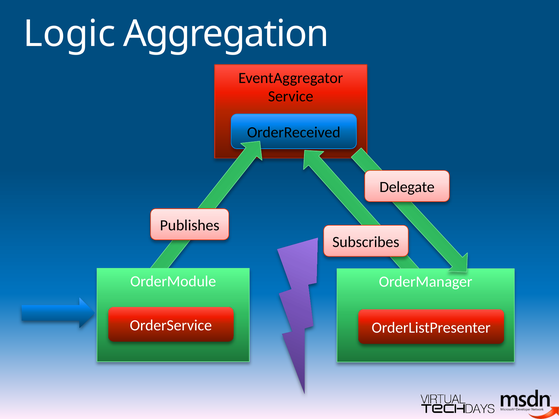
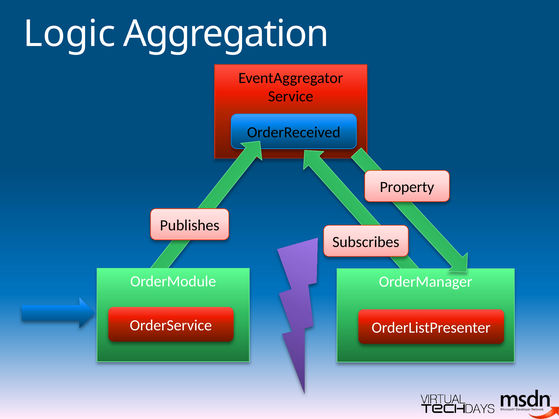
Delegate: Delegate -> Property (407, 187)
